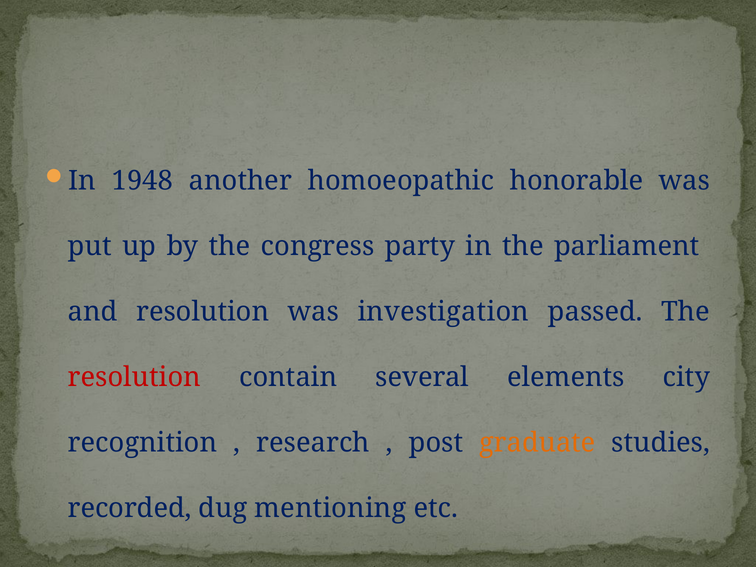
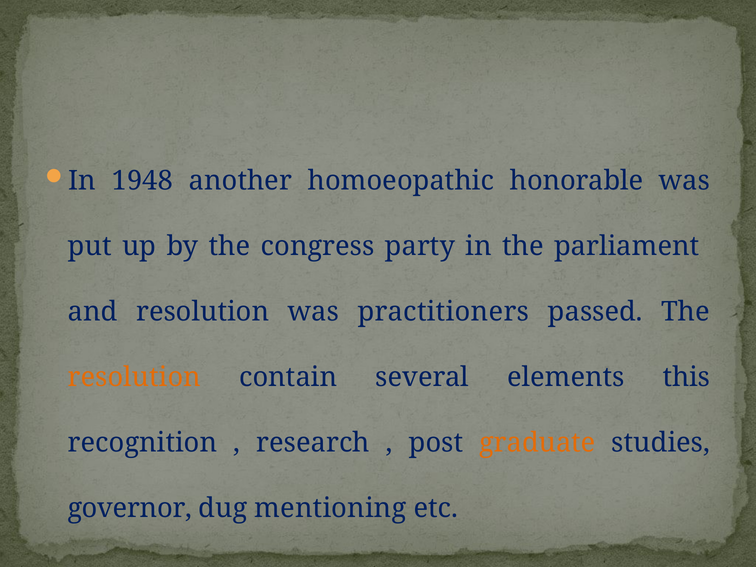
investigation: investigation -> practitioners (443, 312)
resolution colour: red -> orange (134, 377)
city: city -> this (686, 377)
recorded: recorded -> governor (130, 508)
